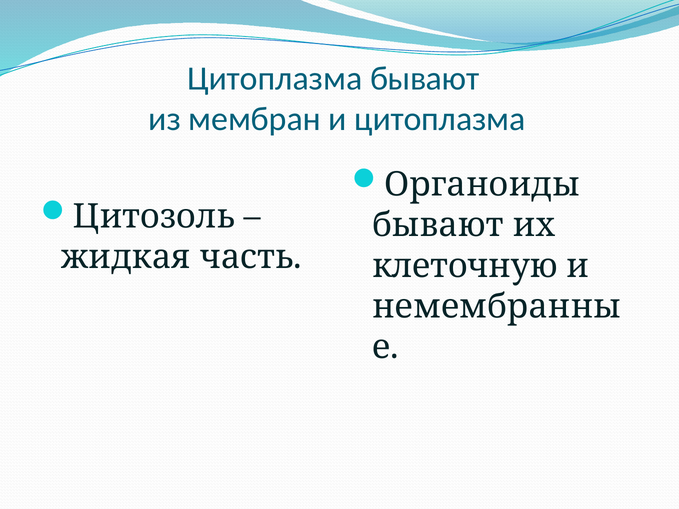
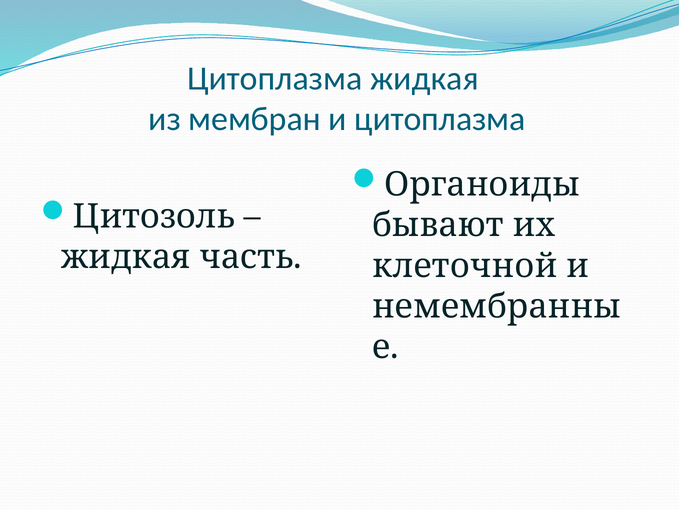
Цитоплазма бывают: бывают -> жидкая (424, 78)
клеточную: клеточную -> клеточной (465, 266)
